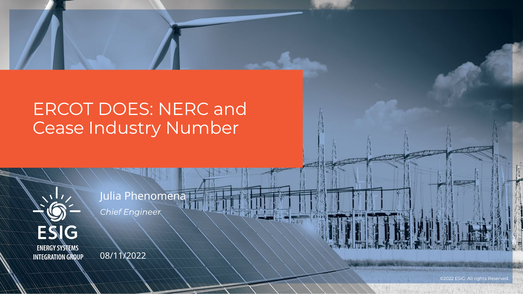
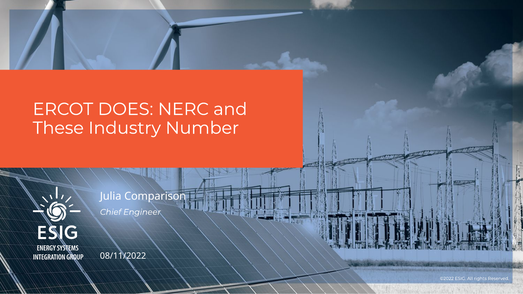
Cease: Cease -> These (58, 128)
Phenomena: Phenomena -> Comparison (155, 196)
